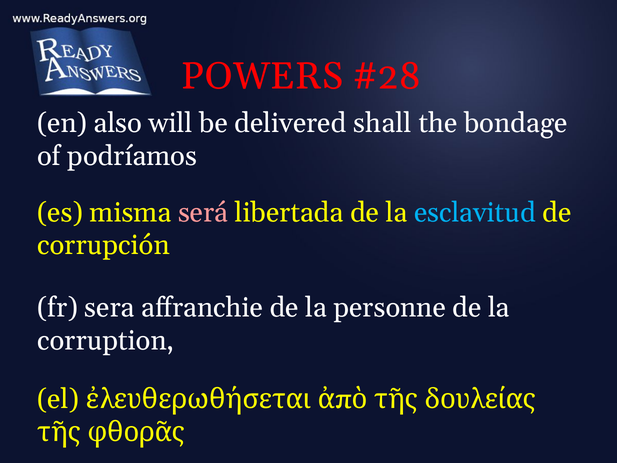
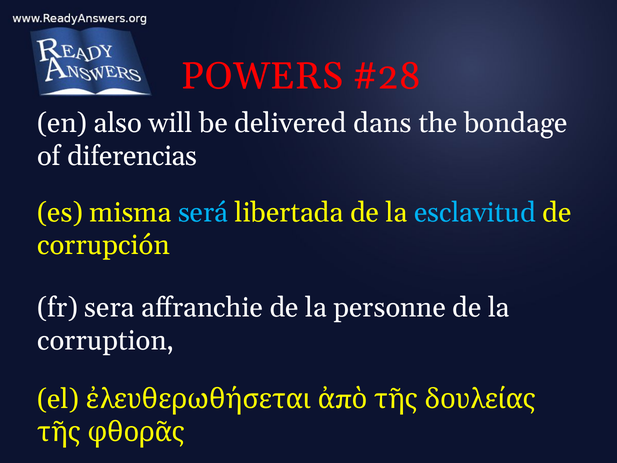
shall: shall -> dans (383, 123)
podríamos: podríamos -> diferencias (132, 156)
será colour: pink -> light blue (203, 212)
